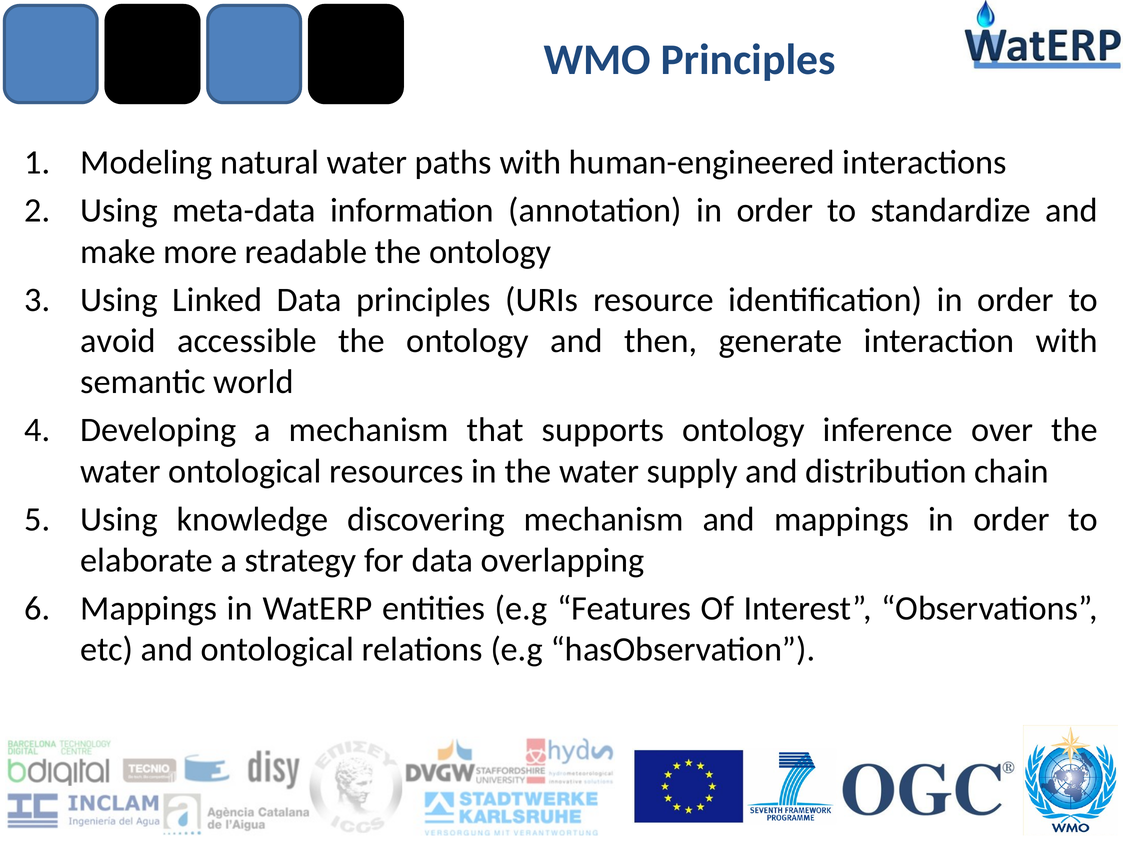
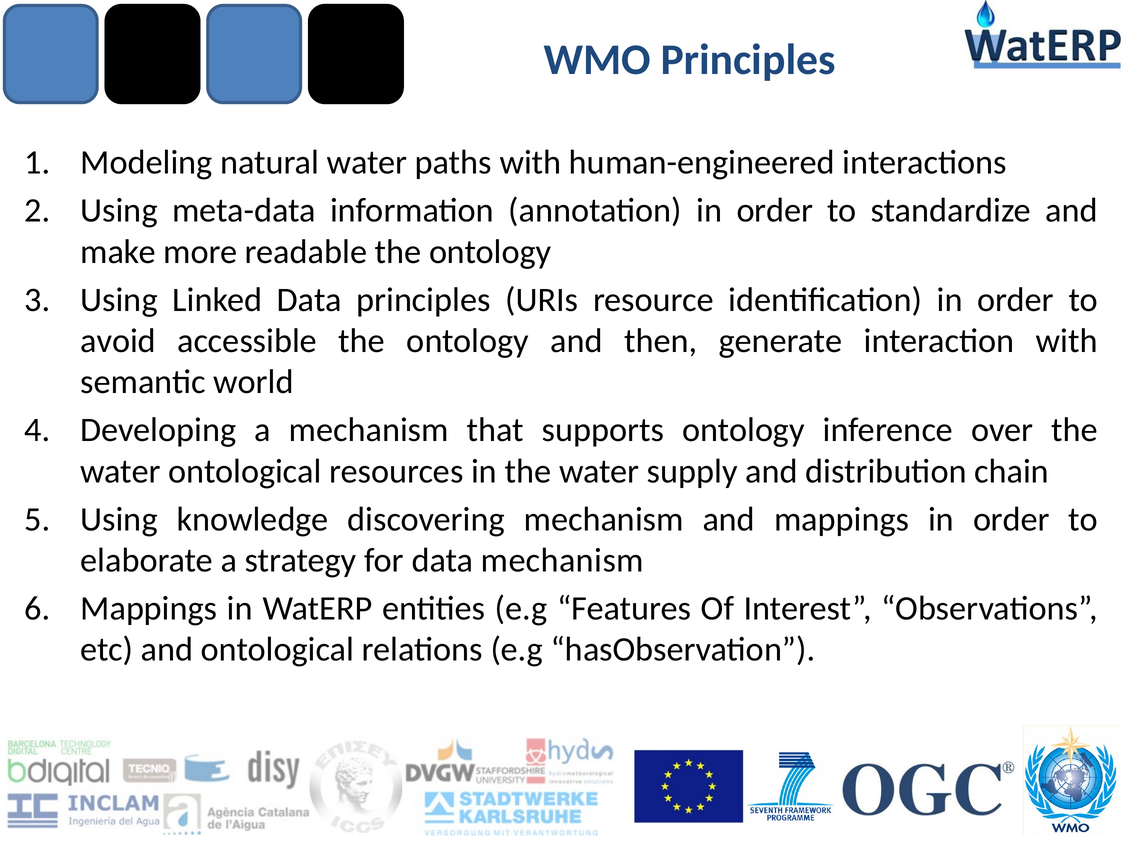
data overlapping: overlapping -> mechanism (562, 561)
